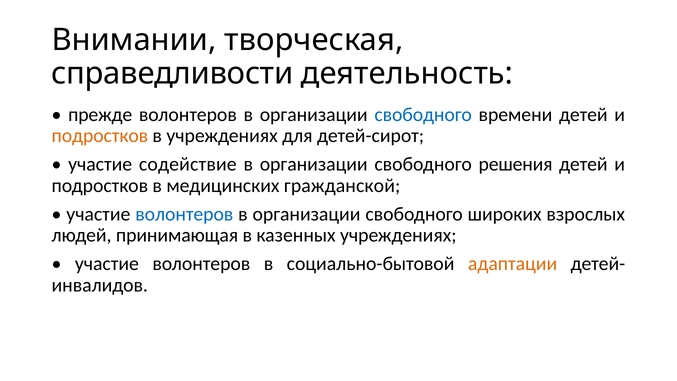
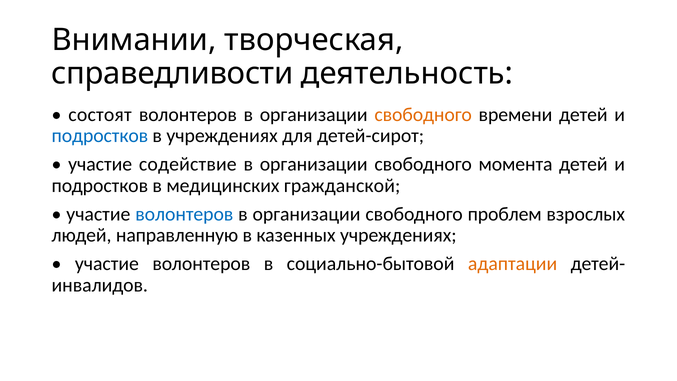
прежде: прежде -> состоят (100, 114)
свободного colour: blue -> orange (423, 114)
подростков colour: orange -> blue (100, 136)
решения: решения -> момента (516, 164)
широких: широких -> проблем (505, 214)
принимающая: принимающая -> направленную (177, 235)
